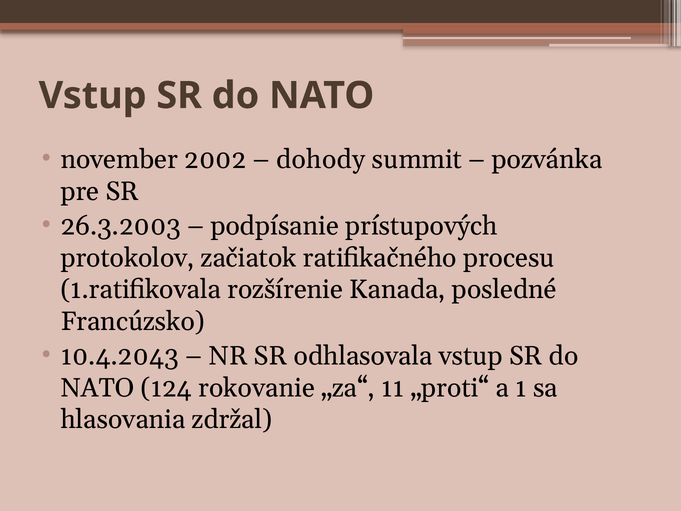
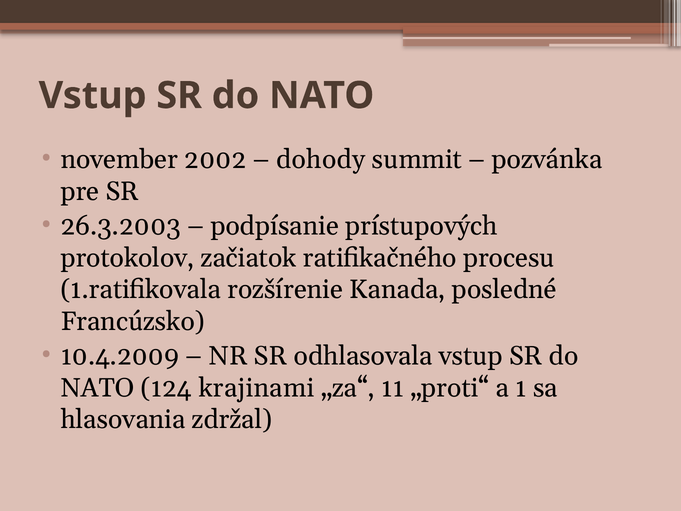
10.4.2043: 10.4.2043 -> 10.4.2009 (120, 356)
rokovanie: rokovanie -> krajinami (256, 388)
